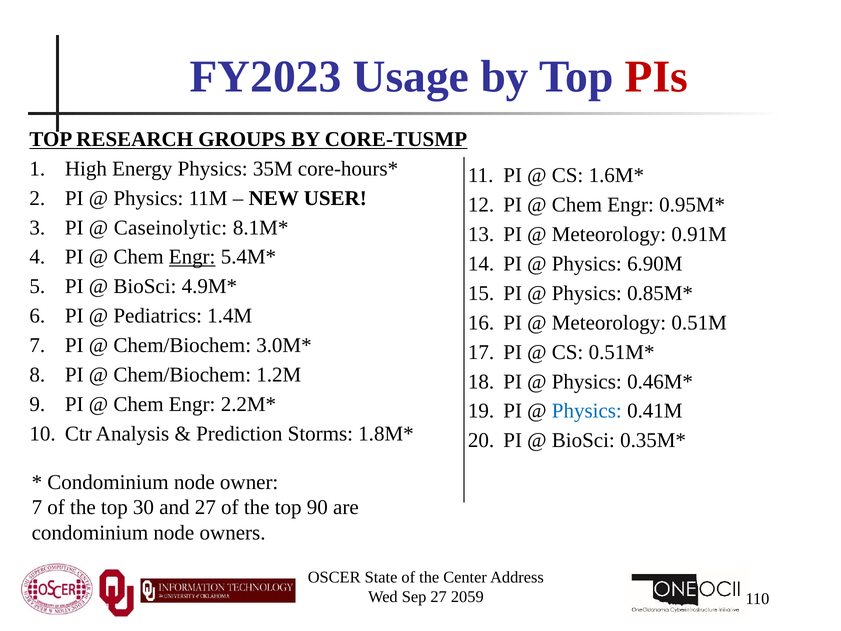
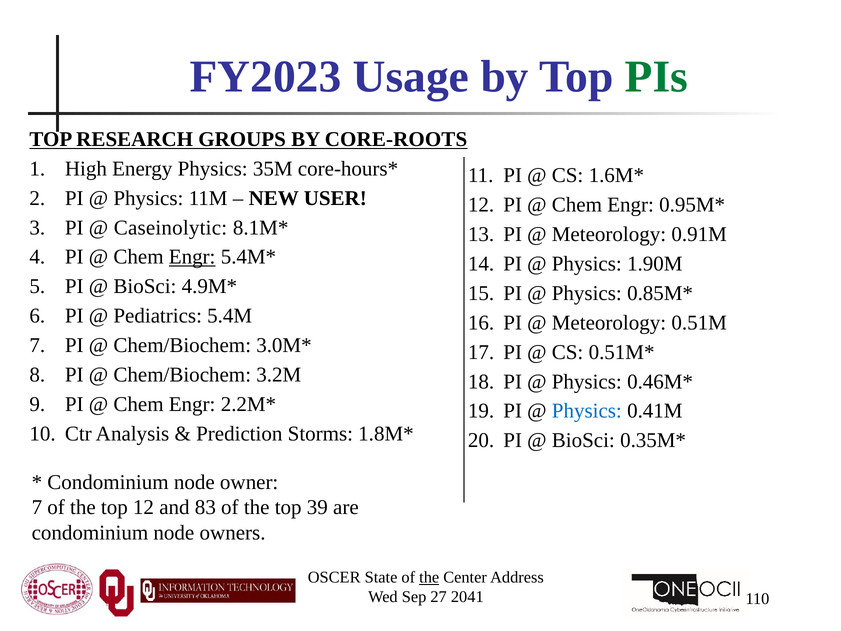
PIs colour: red -> green (656, 77)
CORE-TUSMP: CORE-TUSMP -> CORE-ROOTS (396, 139)
6.90M: 6.90M -> 1.90M (655, 264)
1.4M: 1.4M -> 5.4M (230, 316)
1.2M: 1.2M -> 3.2M (279, 375)
top 30: 30 -> 12 (144, 507)
and 27: 27 -> 83 (205, 507)
90: 90 -> 39 (317, 507)
the underline: none -> present (429, 577)
2059: 2059 -> 2041 (467, 597)
